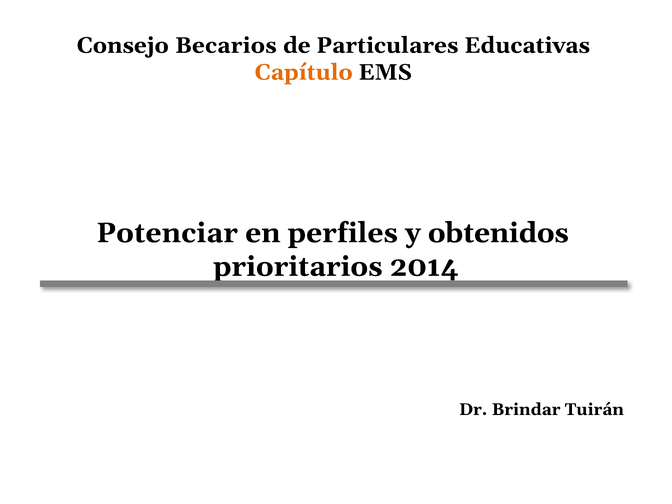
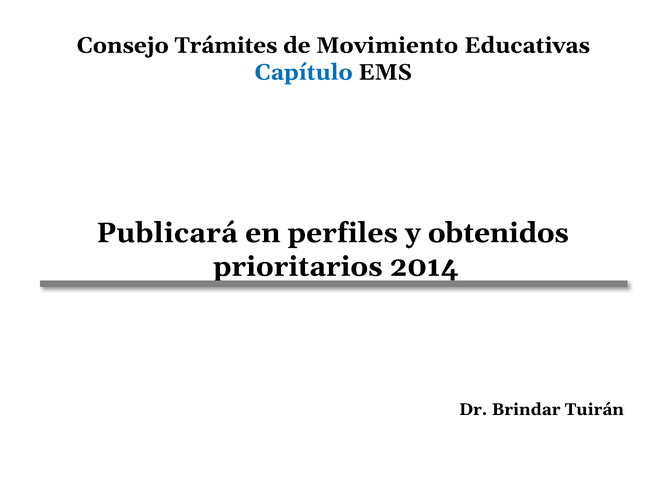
Becarios: Becarios -> Trámites (226, 45)
Particulares: Particulares -> Movimiento (387, 45)
Capítulo colour: orange -> blue (304, 72)
Potenciar: Potenciar -> Publicará (167, 233)
